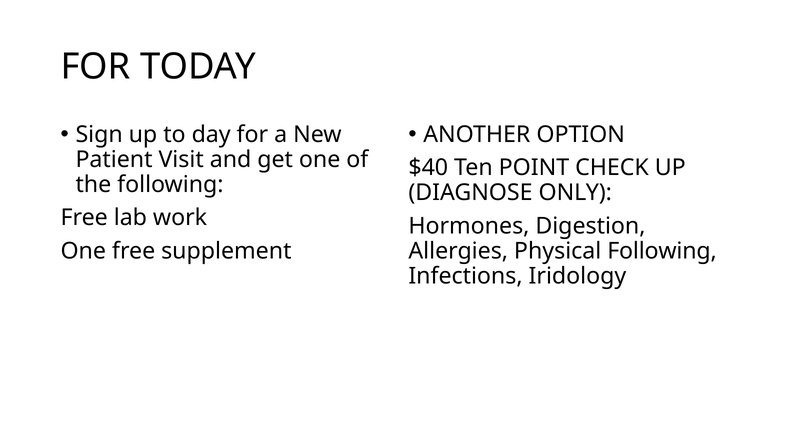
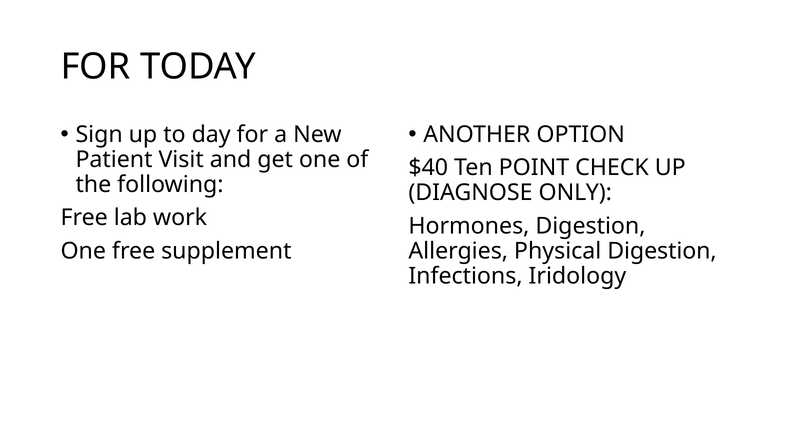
Physical Following: Following -> Digestion (662, 251)
